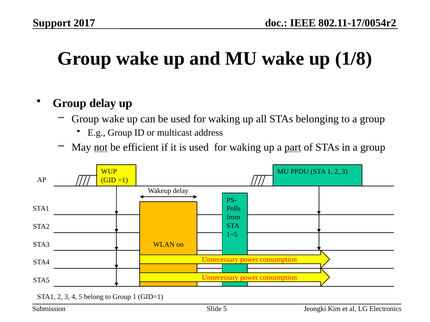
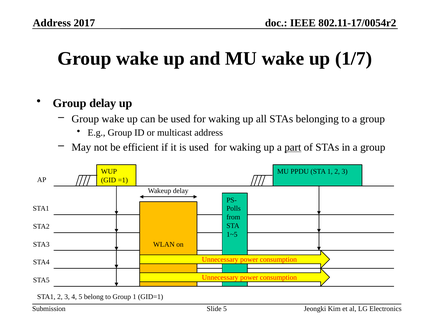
Support: Support -> Address (52, 23)
1/8: 1/8 -> 1/7 (354, 59)
not underline: present -> none (101, 147)
